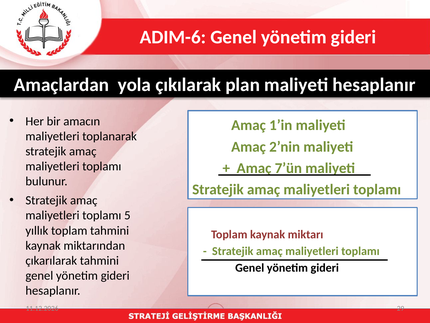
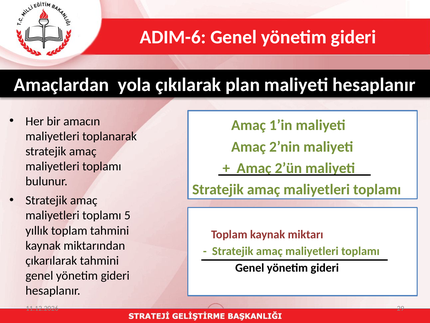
7’ün: 7’ün -> 2’ün (288, 168)
